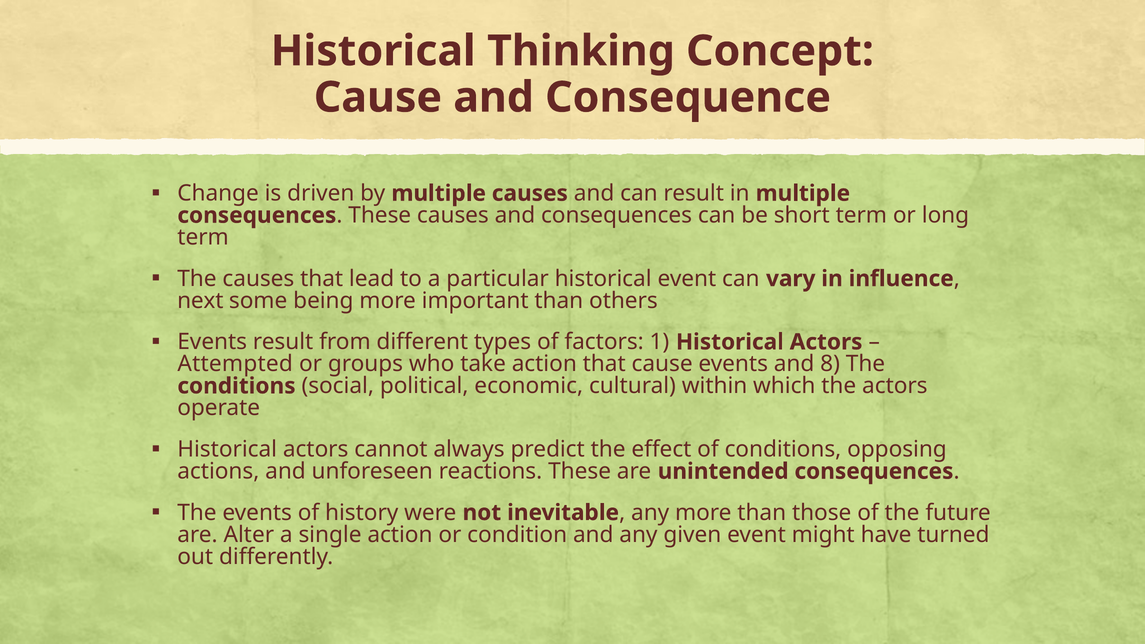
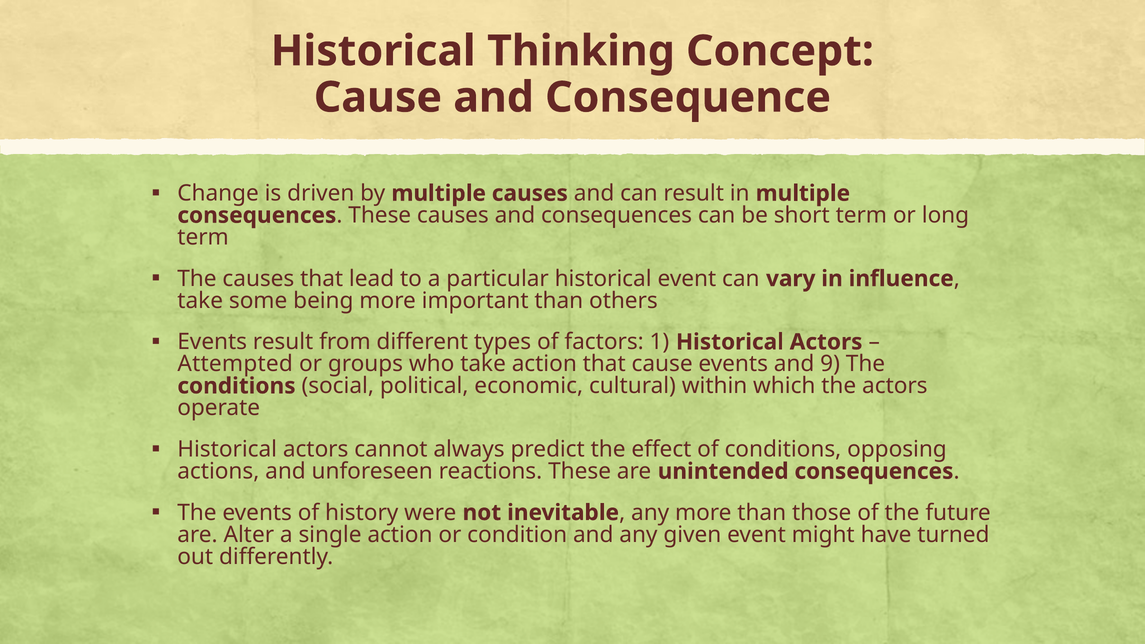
next: next -> take (200, 301)
8: 8 -> 9 (830, 364)
